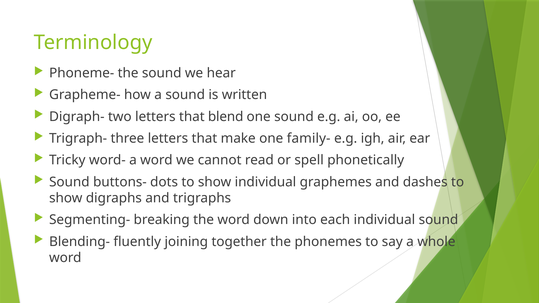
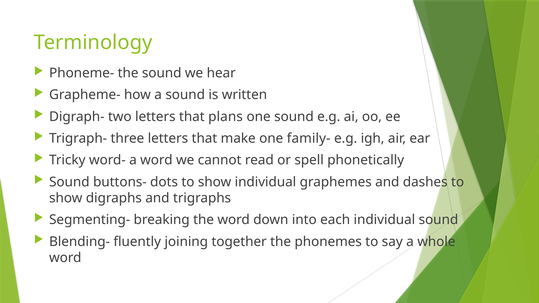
blend: blend -> plans (226, 117)
